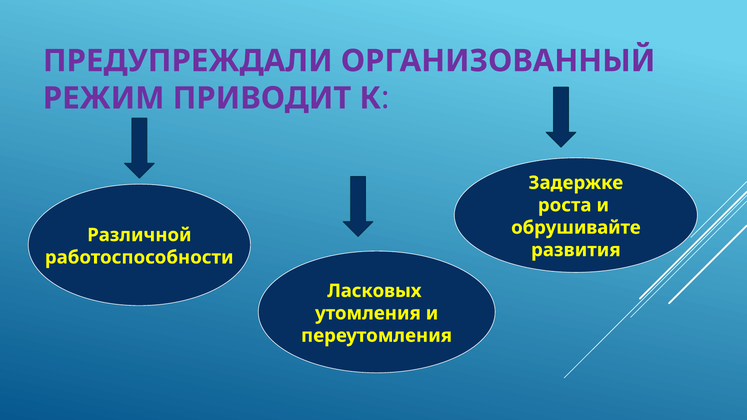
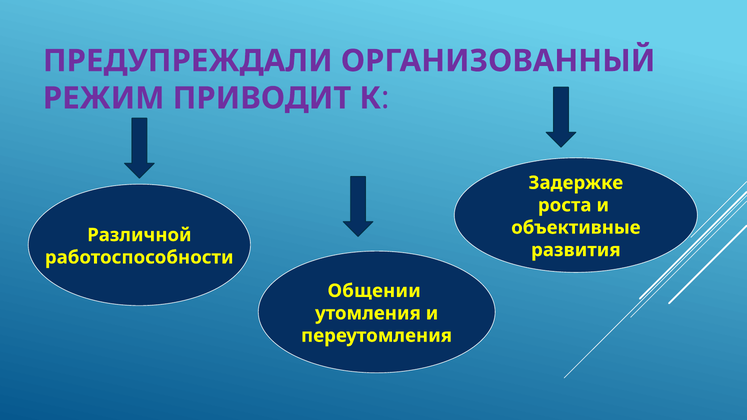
обрушивайте: обрушивайте -> объективные (576, 228)
Ласковых: Ласковых -> Общении (374, 291)
